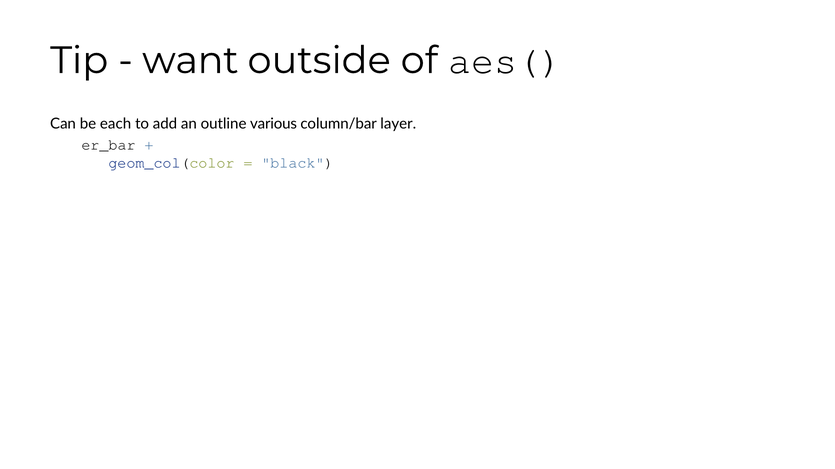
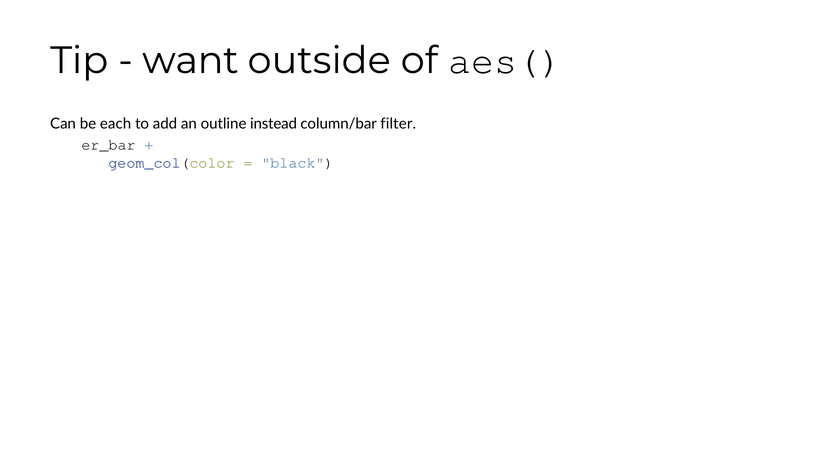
various: various -> instead (274, 124)
layer: layer -> filter (398, 124)
